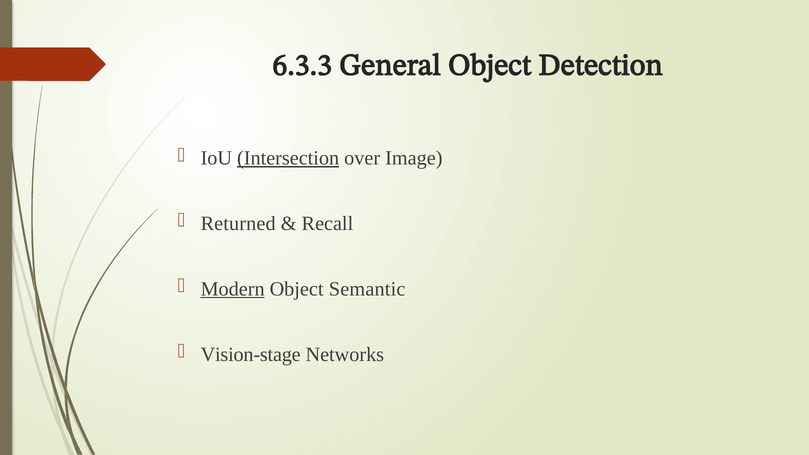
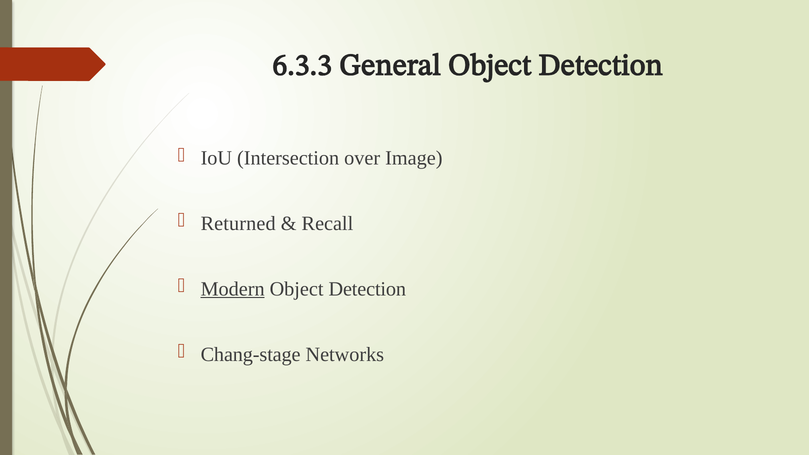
Intersection underline: present -> none (288, 158)
Semantic: Semantic -> Detection (367, 289)
Vision-stage: Vision-stage -> Chang-stage (251, 354)
